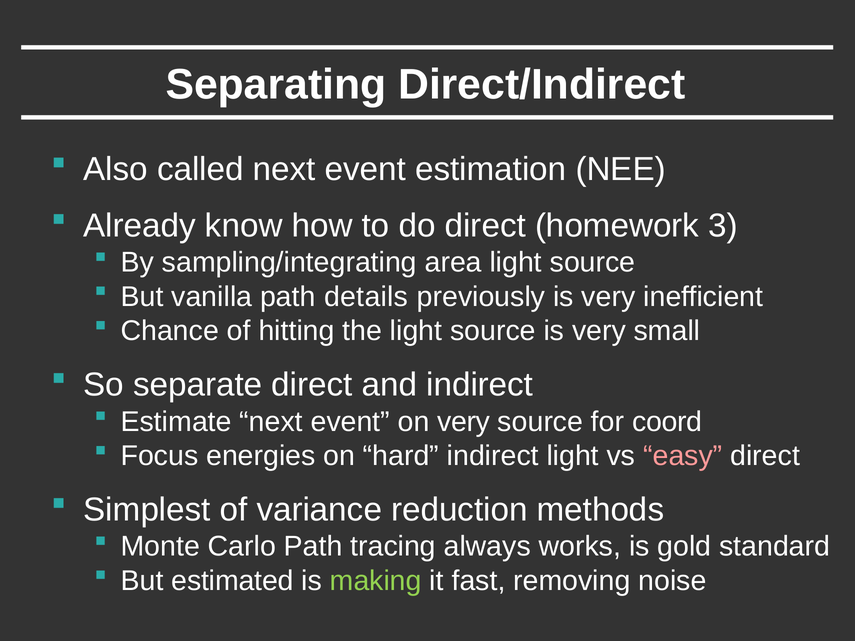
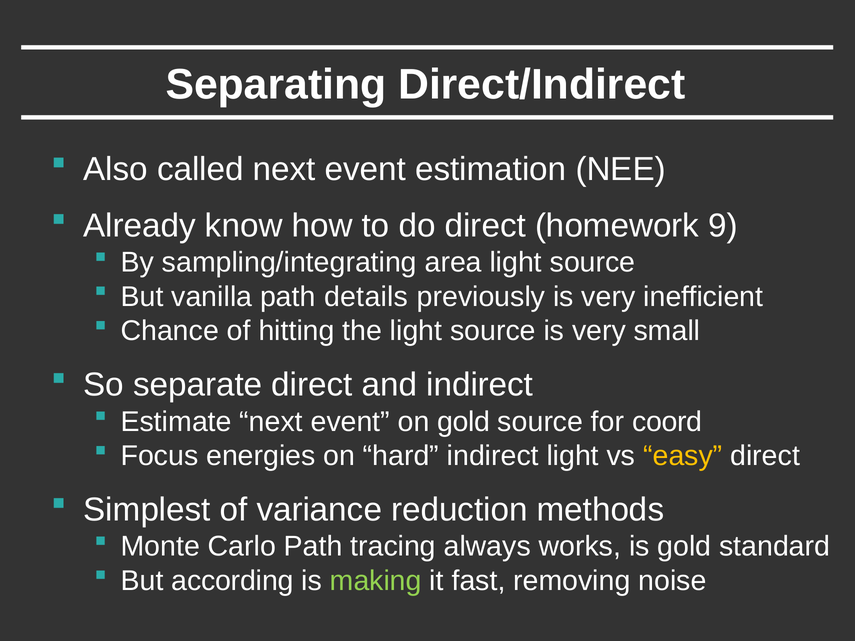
3: 3 -> 9 (723, 226)
on very: very -> gold (464, 422)
easy colour: pink -> yellow (683, 456)
estimated: estimated -> according (232, 581)
